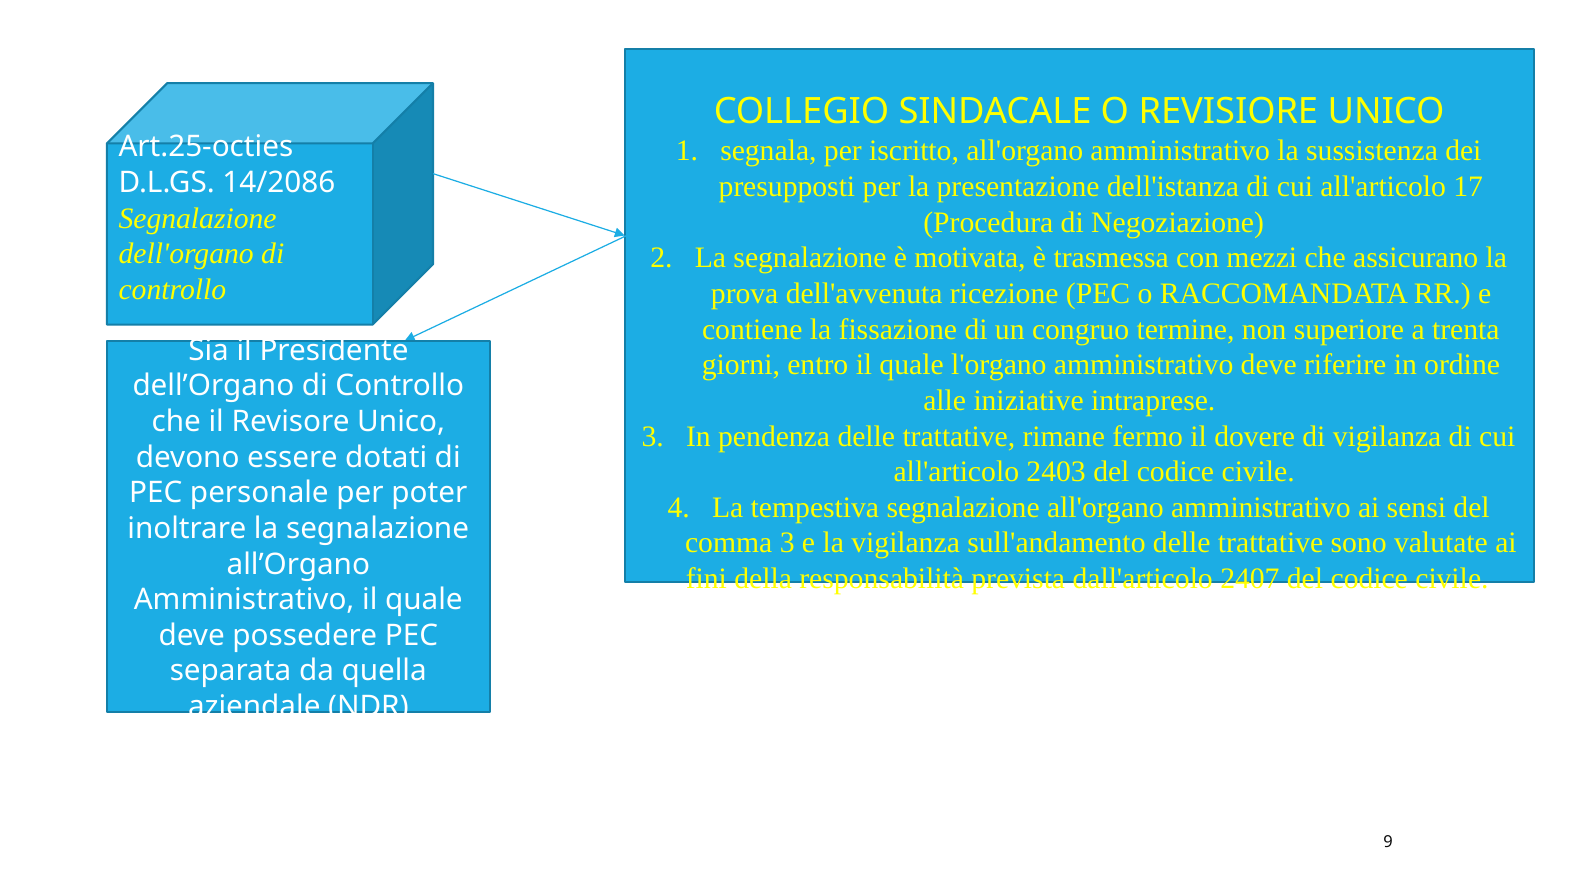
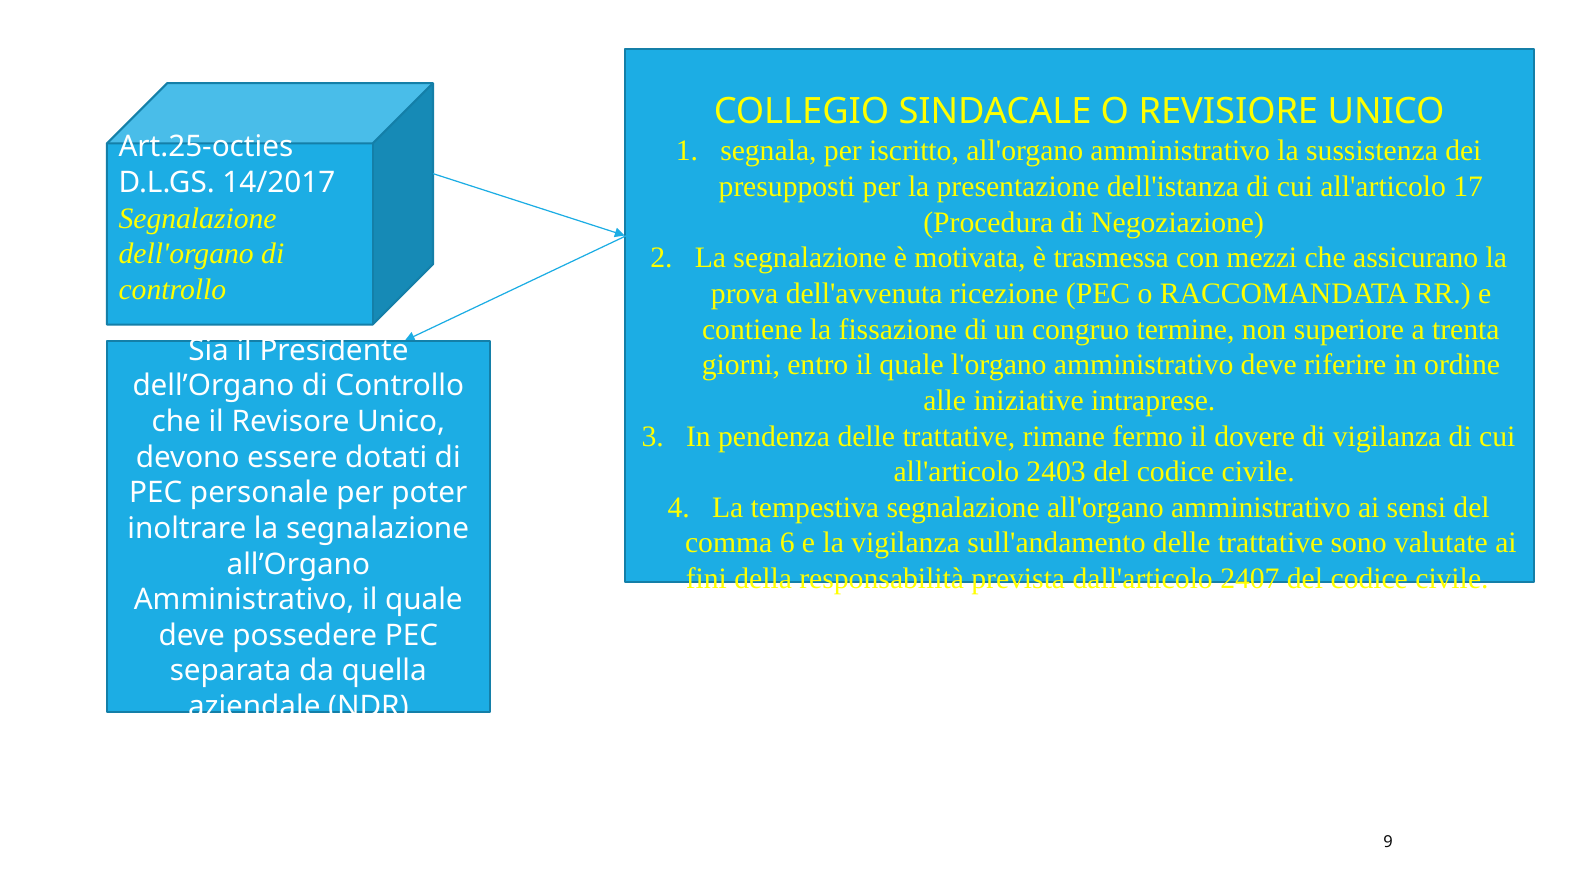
14/2086: 14/2086 -> 14/2017 (279, 182)
comma 3: 3 -> 6 (787, 543)
